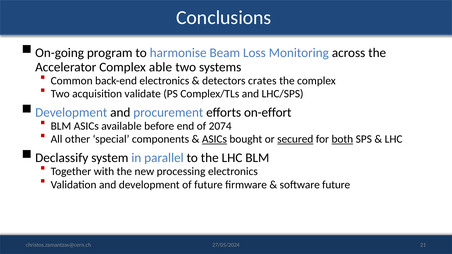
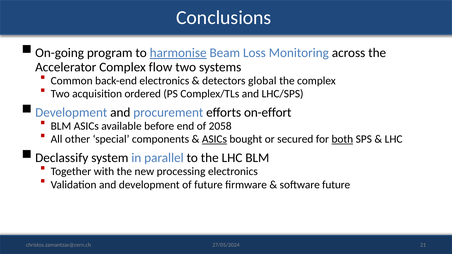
harmonise underline: none -> present (178, 53)
able: able -> flow (161, 67)
crates: crates -> global (262, 81)
validate: validate -> ordered (143, 94)
2074: 2074 -> 2058 (220, 126)
secured underline: present -> none (295, 139)
